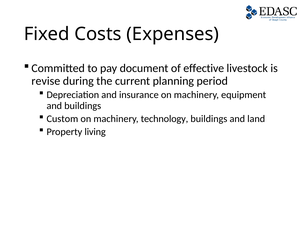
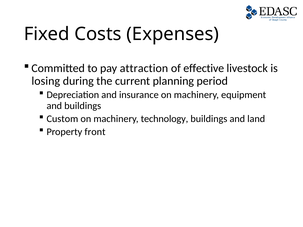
document: document -> attraction (144, 68)
revise: revise -> losing (46, 81)
living: living -> front (95, 132)
